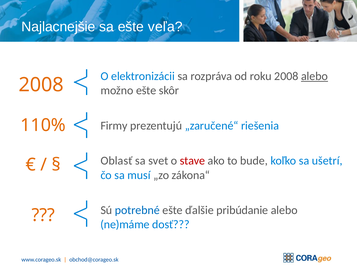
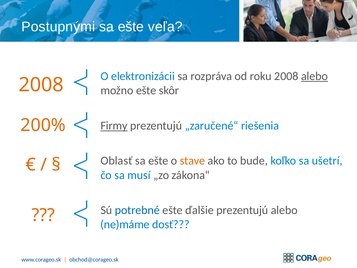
Najlacnejšie: Najlacnejšie -> Postupnými (58, 27)
110%: 110% -> 200% (43, 125)
Firmy underline: none -> present (114, 126)
svet: svet -> ešte (158, 161)
stave colour: red -> orange (192, 161)
ďalšie pribúdanie: pribúdanie -> prezentujú (242, 210)
